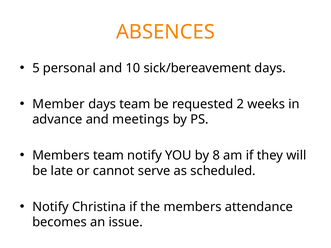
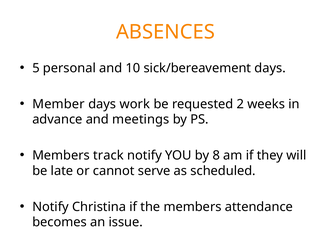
days team: team -> work (135, 104)
Members team: team -> track (108, 156)
